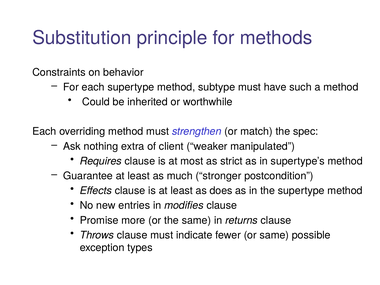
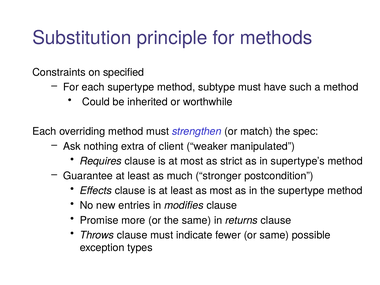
behavior: behavior -> specified (123, 72)
as does: does -> most (221, 191)
